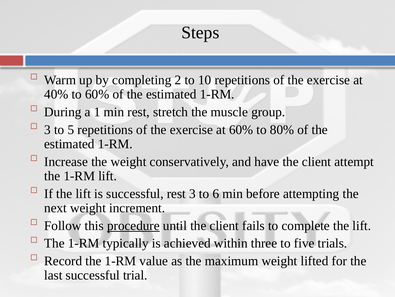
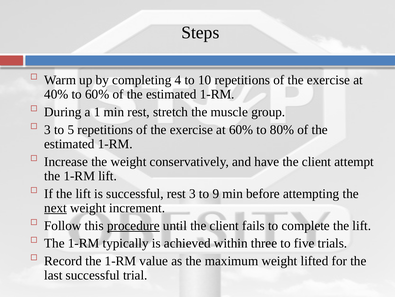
2: 2 -> 4 (178, 80)
6: 6 -> 9 (216, 193)
next underline: none -> present (55, 207)
